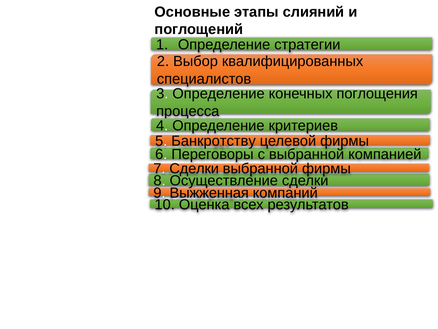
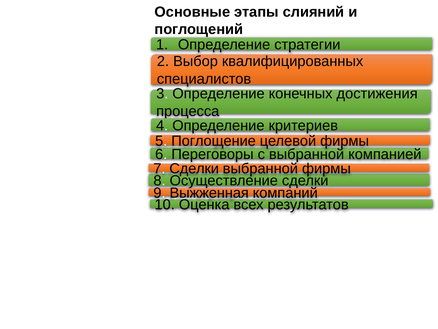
поглощения: поглощения -> достижения (377, 94)
Банкротству: Банкротству -> Поглощение (214, 141)
